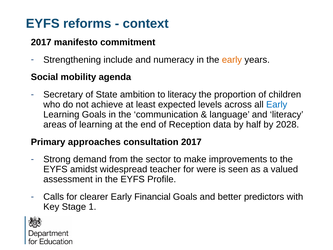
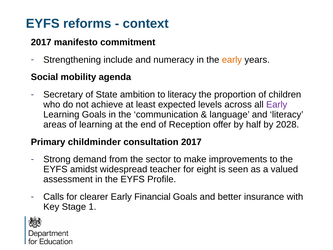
Early colour: blue -> purple (277, 105)
data: data -> offer (222, 124)
approaches: approaches -> childminder (94, 142)
were: were -> eight (207, 169)
predictors: predictors -> insurance (264, 197)
